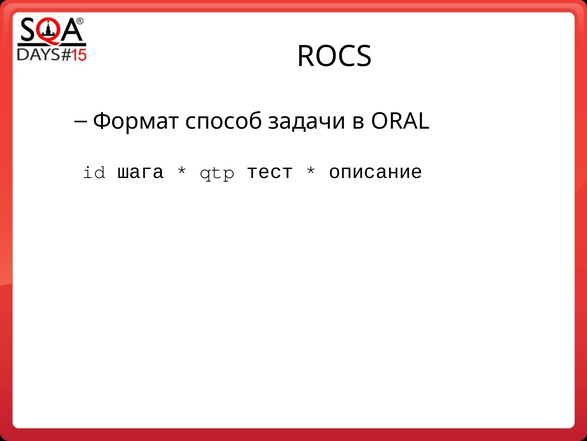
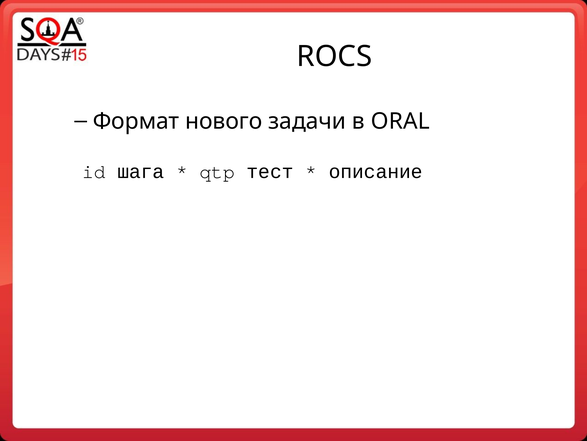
способ: способ -> нового (224, 121)
